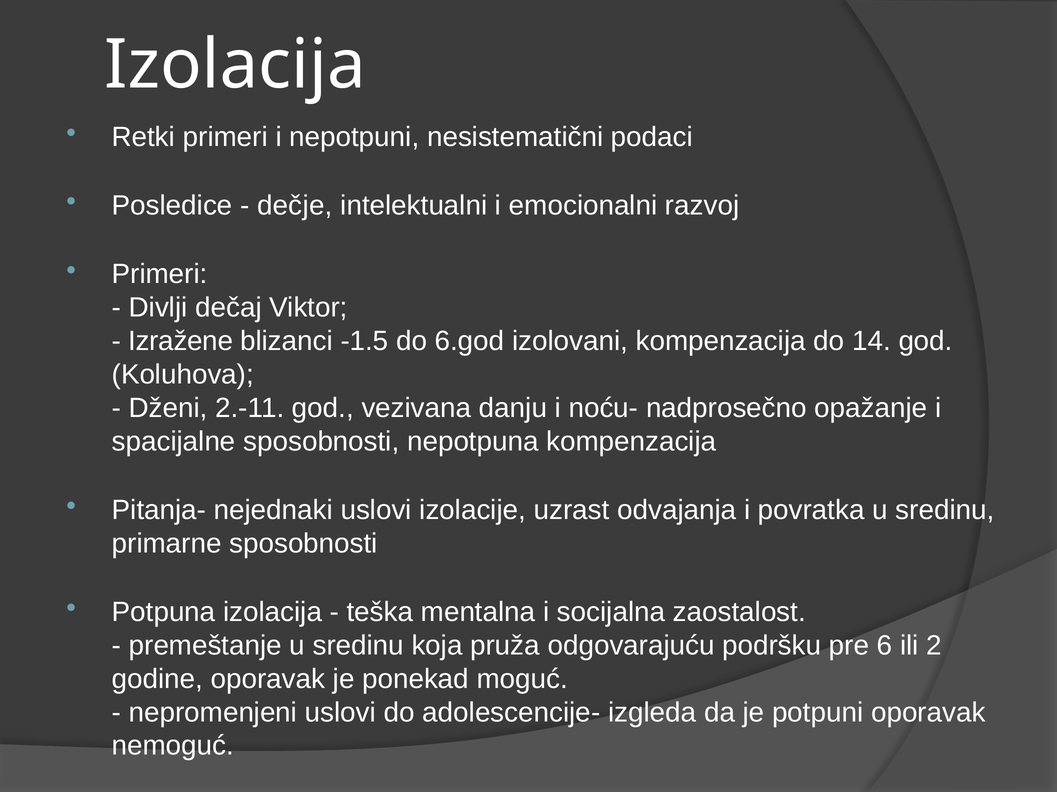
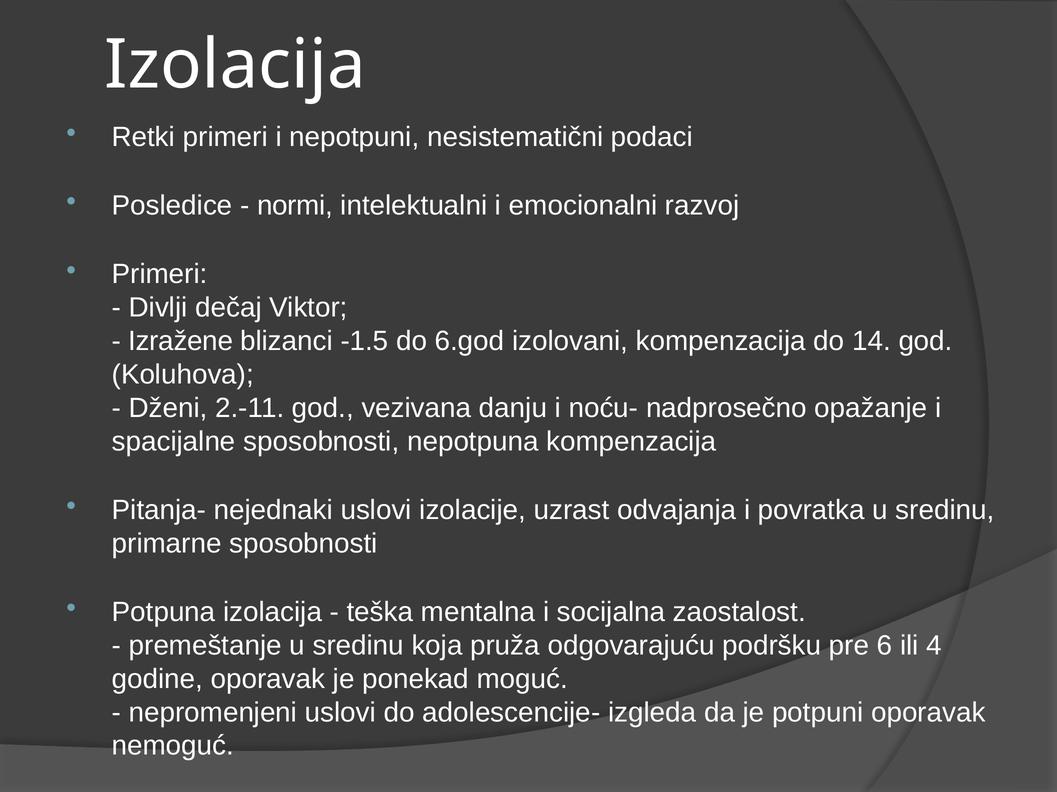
dečje: dečje -> normi (295, 206)
2: 2 -> 4 (934, 646)
